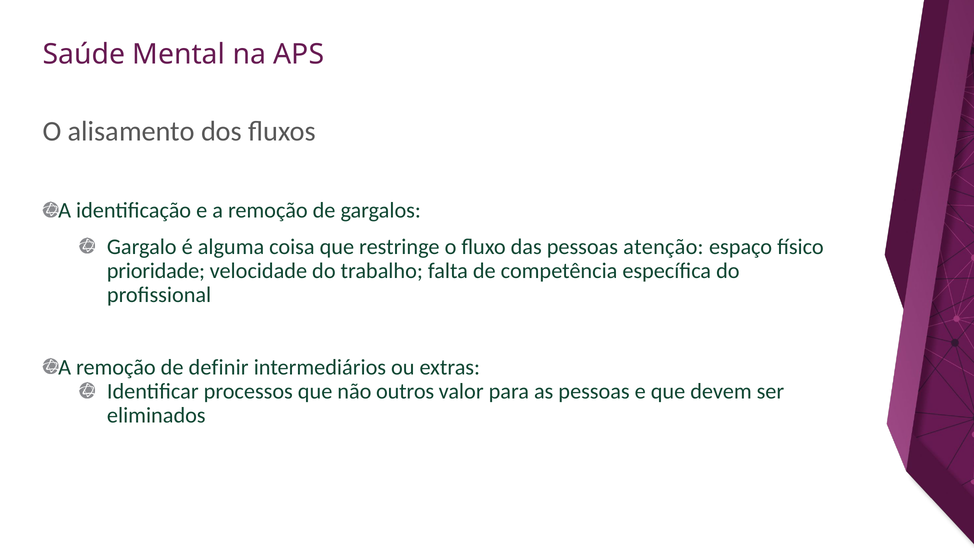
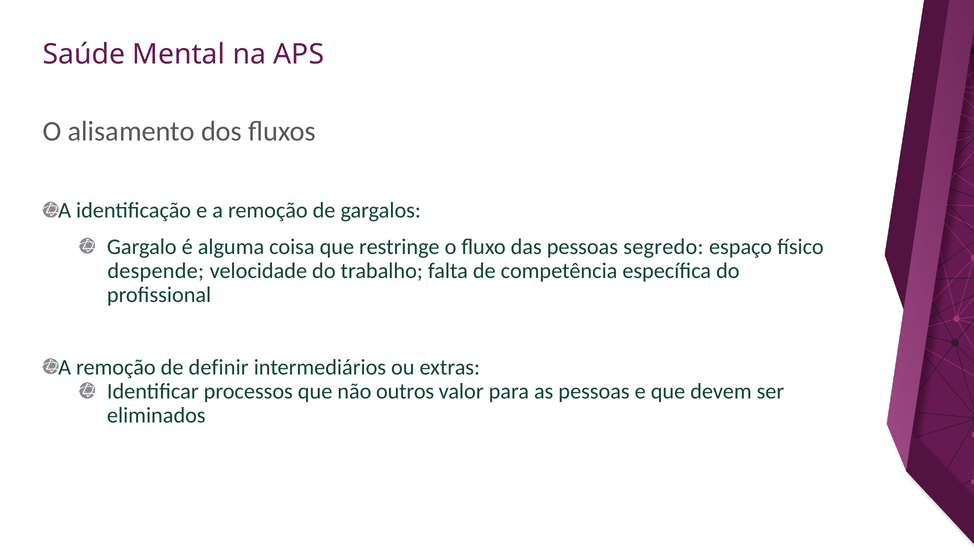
atenção: atenção -> segredo (663, 247)
prioridade: prioridade -> despende (156, 271)
